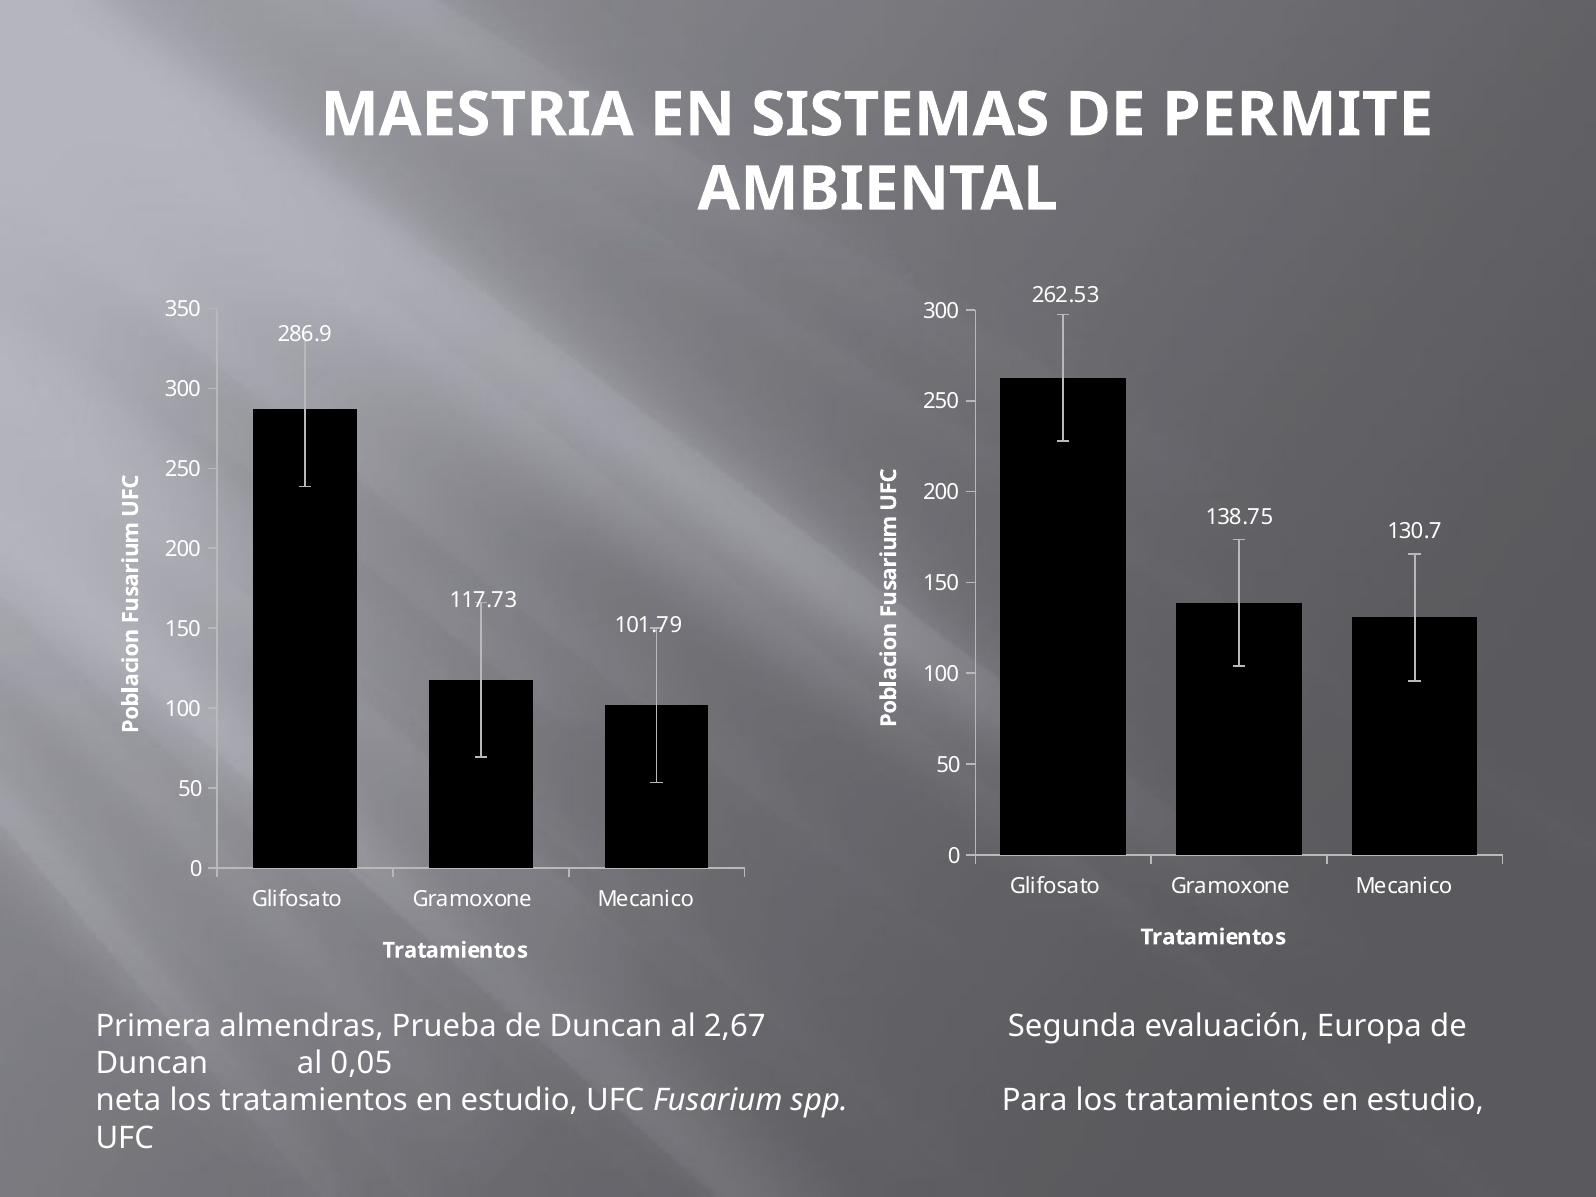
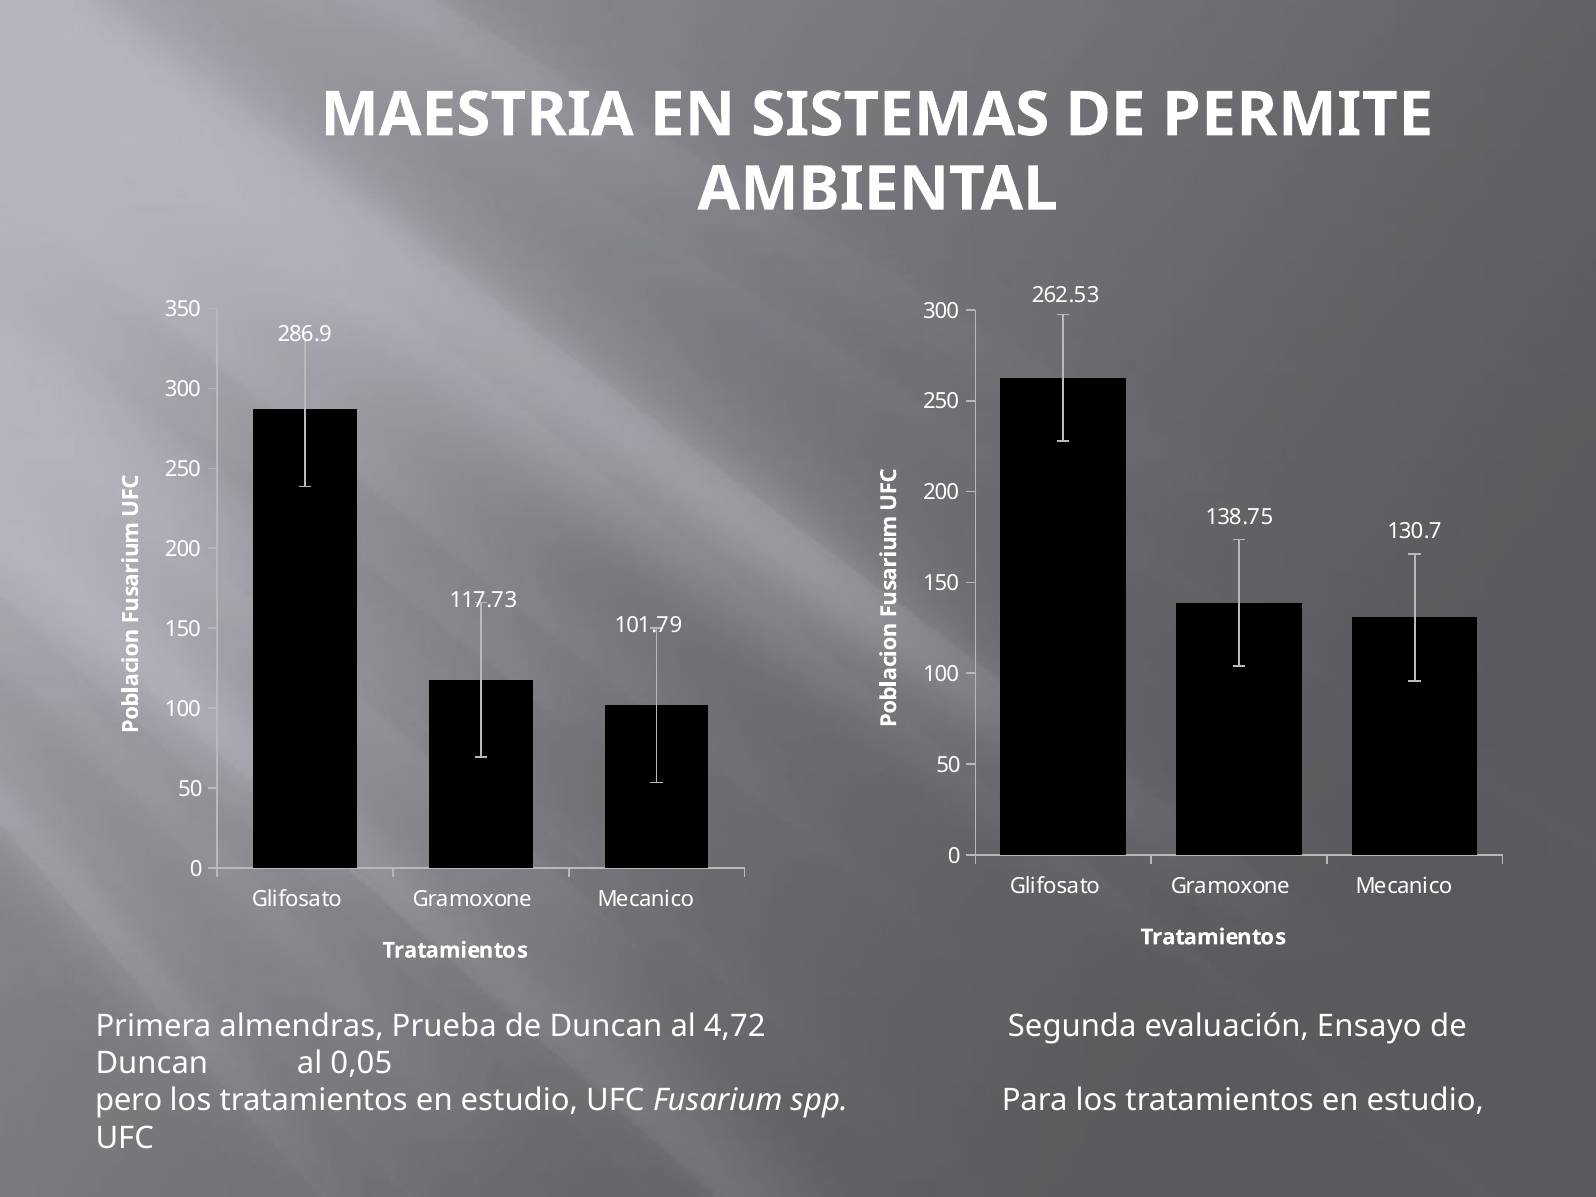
2,67: 2,67 -> 4,72 (735, 1026)
Europa: Europa -> Ensayo (1369, 1026)
neta: neta -> pero (129, 1101)
